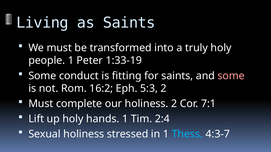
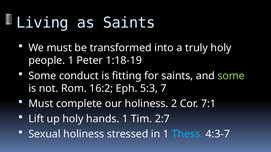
1:33-19: 1:33-19 -> 1:18-19 (124, 61)
some colour: pink -> light green (231, 76)
5:3 2: 2 -> 7 (164, 89)
2:4: 2:4 -> 2:7 (162, 119)
